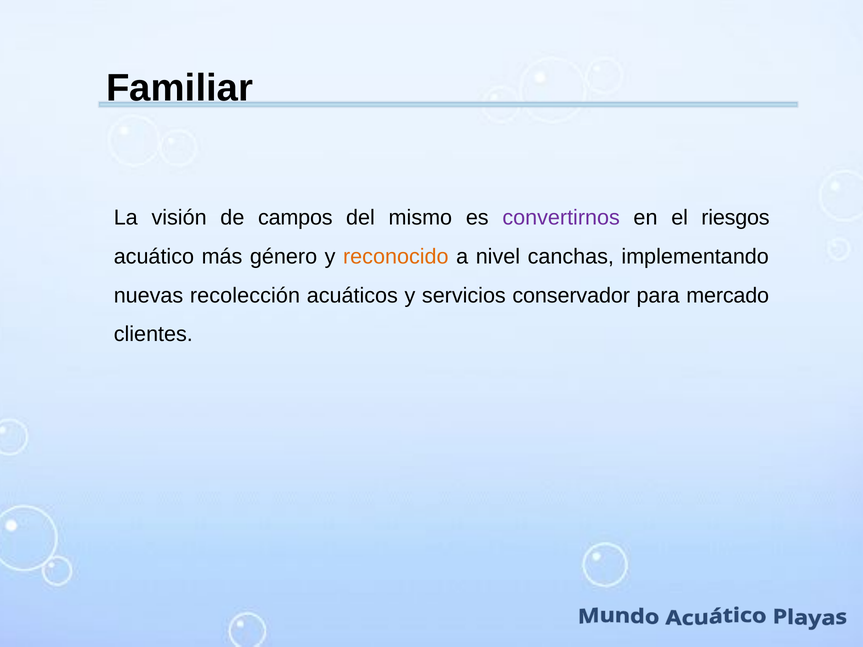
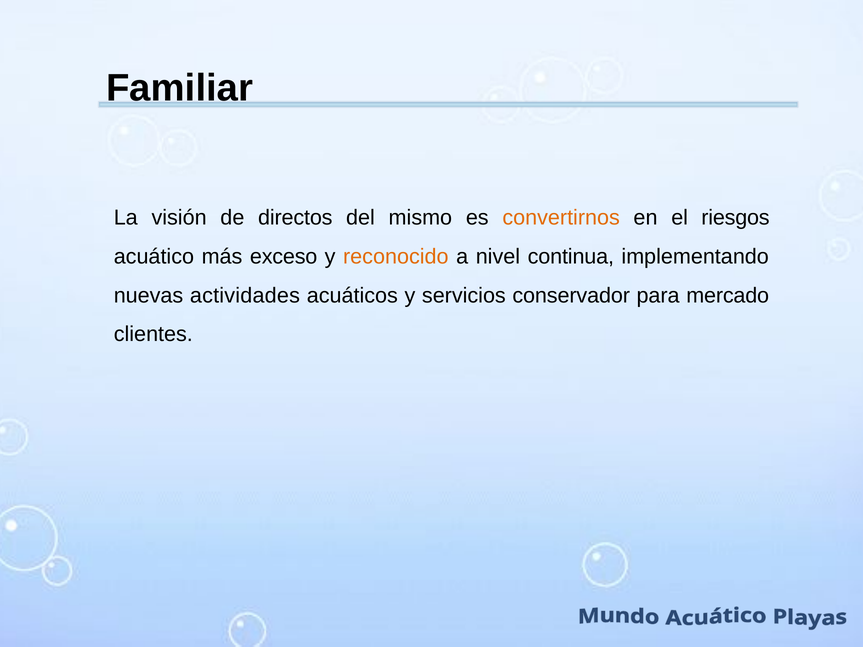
campos: campos -> directos (295, 218)
convertirnos colour: purple -> orange (561, 218)
género: género -> exceso (284, 257)
canchas: canchas -> continua (571, 257)
recolección: recolección -> actividades (245, 296)
